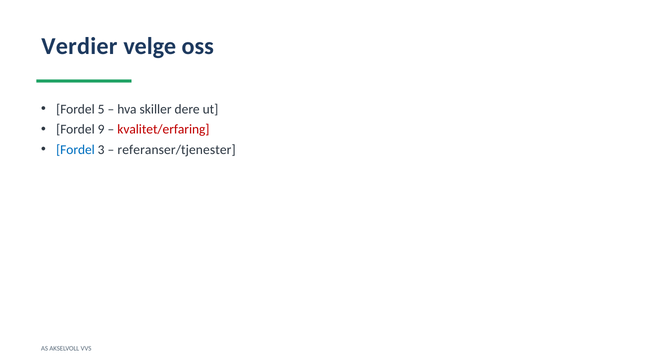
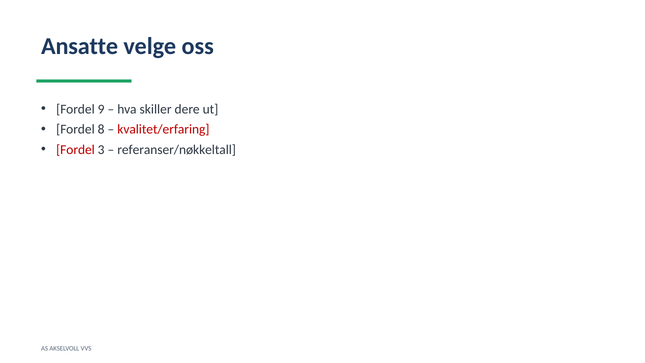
Verdier: Verdier -> Ansatte (80, 46)
5: 5 -> 9 (101, 109)
9: 9 -> 8 (101, 129)
Fordel colour: blue -> red (75, 150)
referanser/tjenester: referanser/tjenester -> referanser/nøkkeltall (177, 150)
